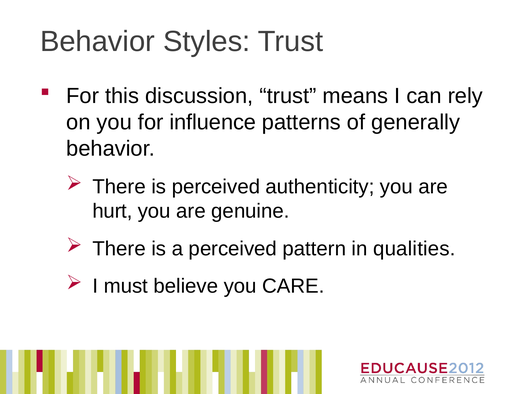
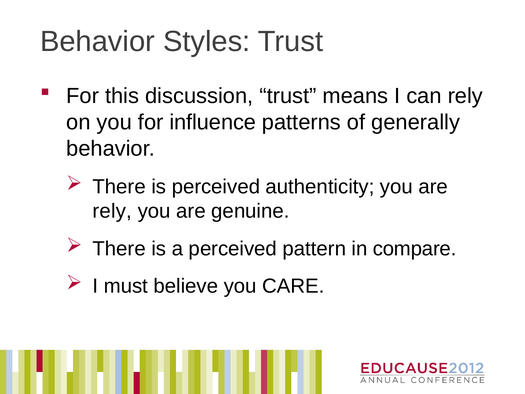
hurt: hurt -> rely (112, 211)
qualities: qualities -> compare (415, 248)
